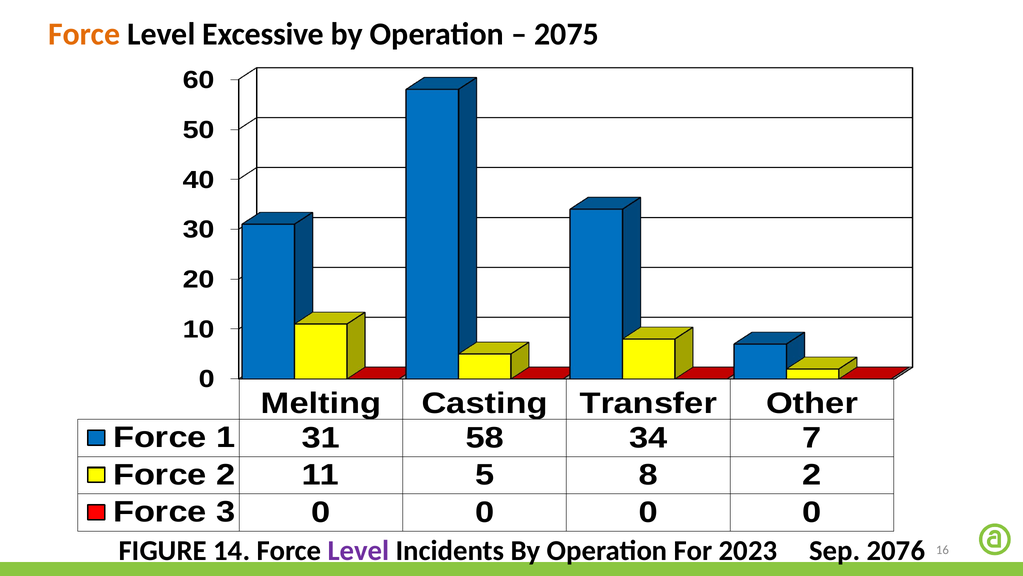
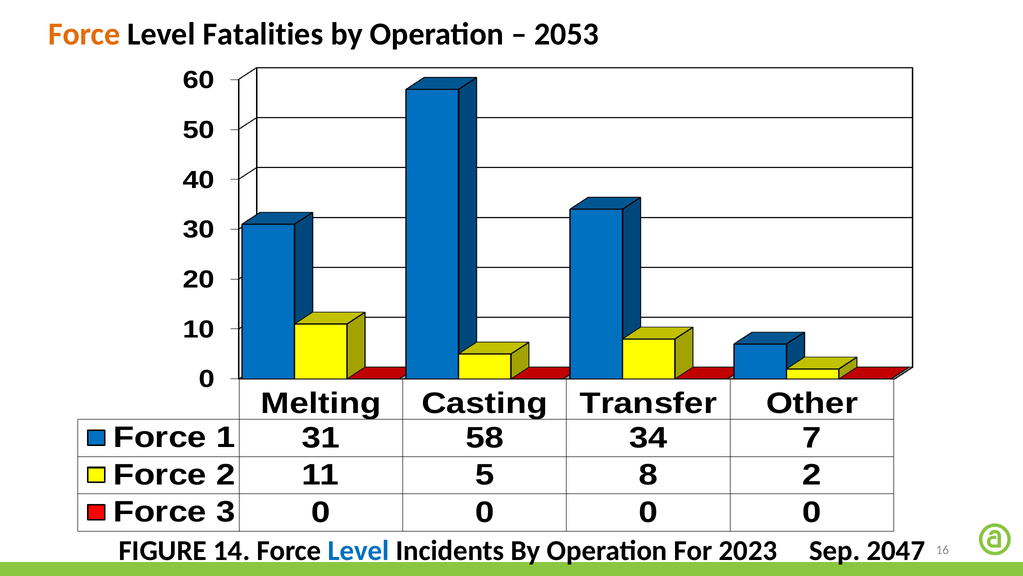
Excessive: Excessive -> Fatalities (263, 34)
2075: 2075 -> 2053 (567, 34)
Level colour: purple -> blue (359, 550)
2076: 2076 -> 2047 (896, 550)
